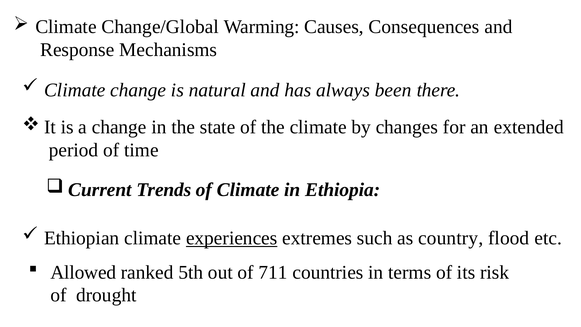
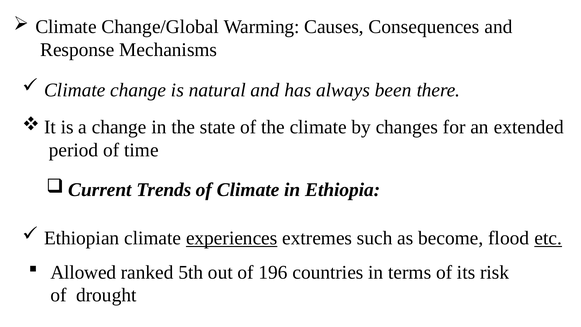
country: country -> become (451, 238)
etc underline: none -> present (548, 238)
711: 711 -> 196 (273, 272)
